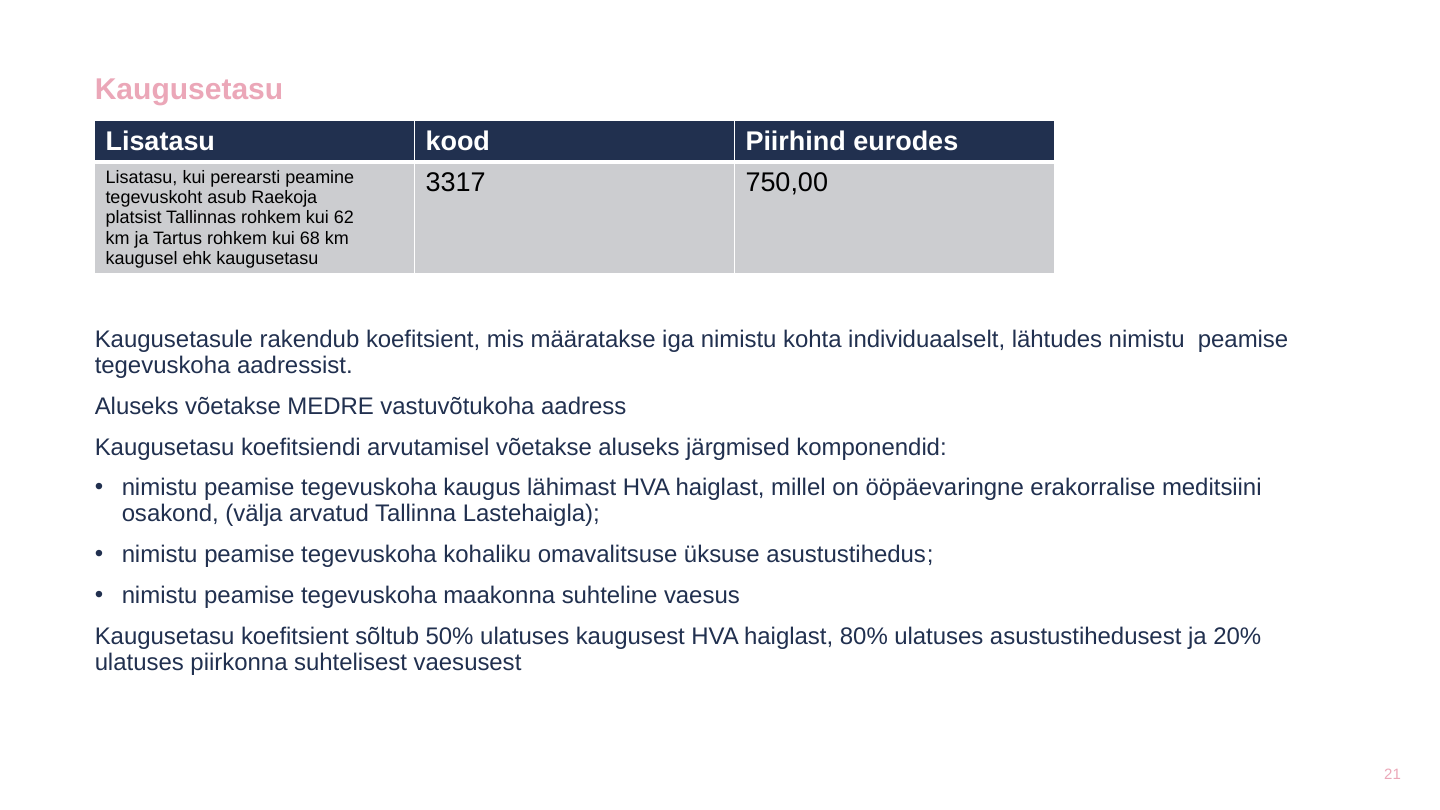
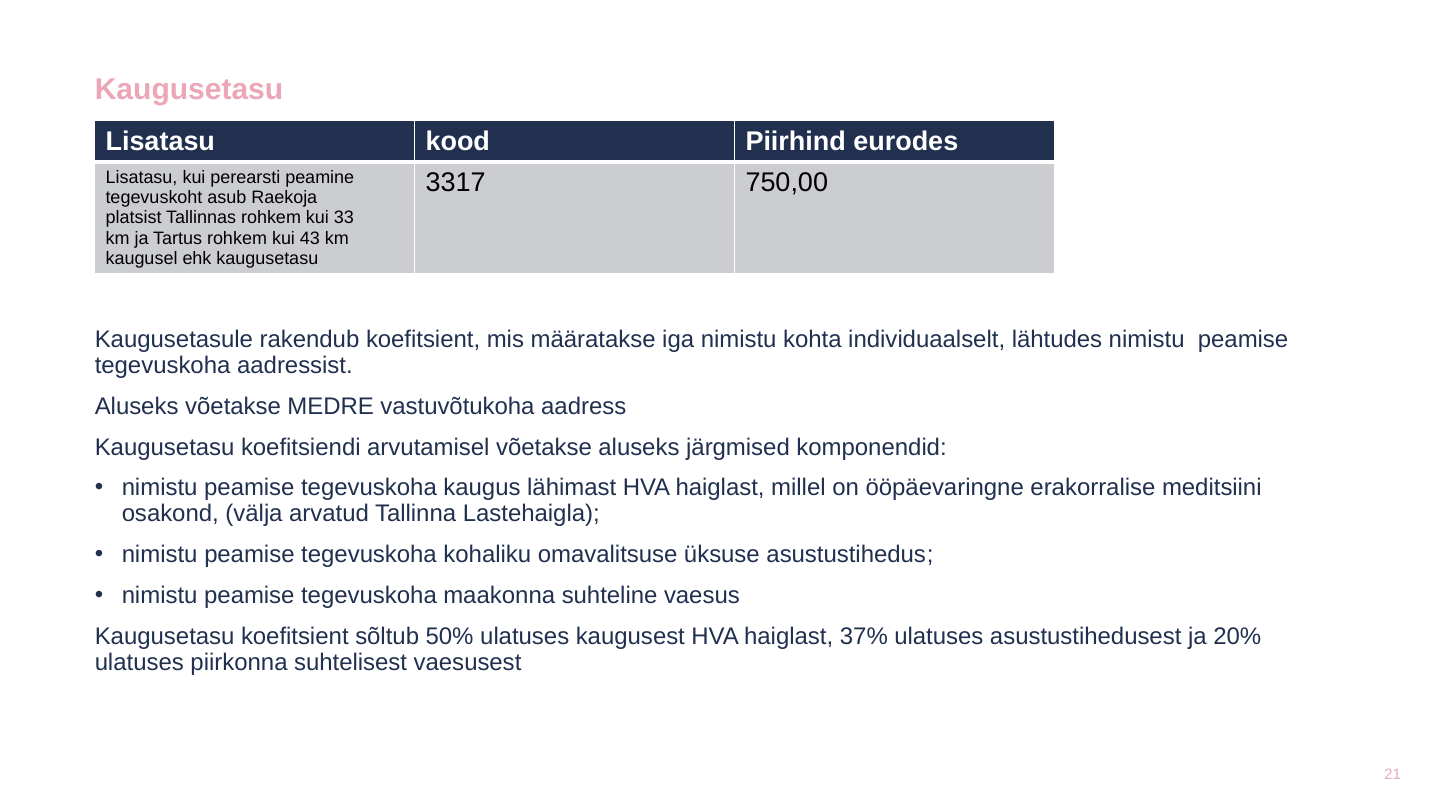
62: 62 -> 33 (344, 218)
68: 68 -> 43 (310, 238)
80%: 80% -> 37% (864, 637)
